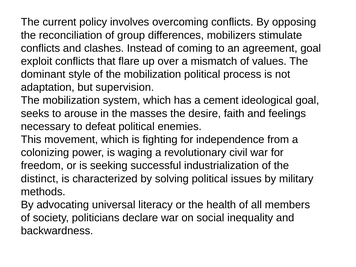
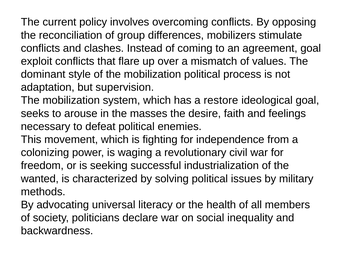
cement: cement -> restore (221, 100)
distinct: distinct -> wanted (40, 179)
